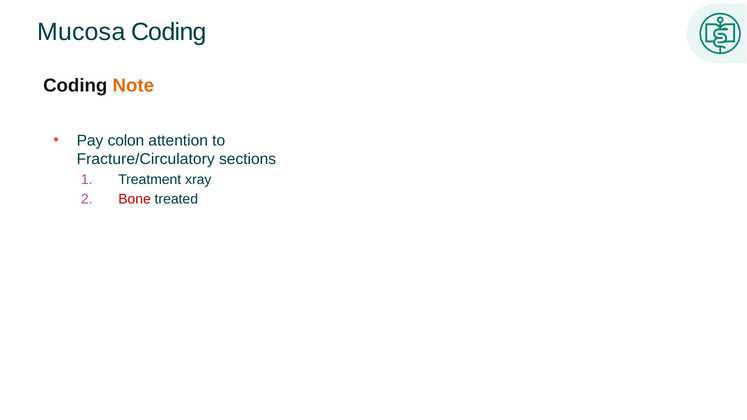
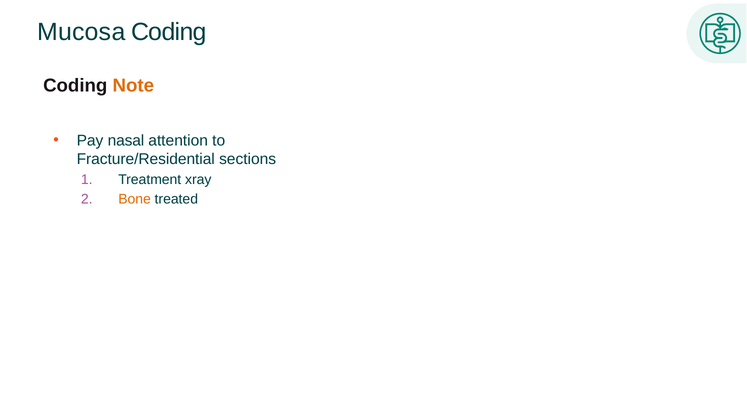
colon: colon -> nasal (126, 141)
Fracture/Circulatory: Fracture/Circulatory -> Fracture/Residential (146, 159)
Bone colour: red -> orange (135, 199)
